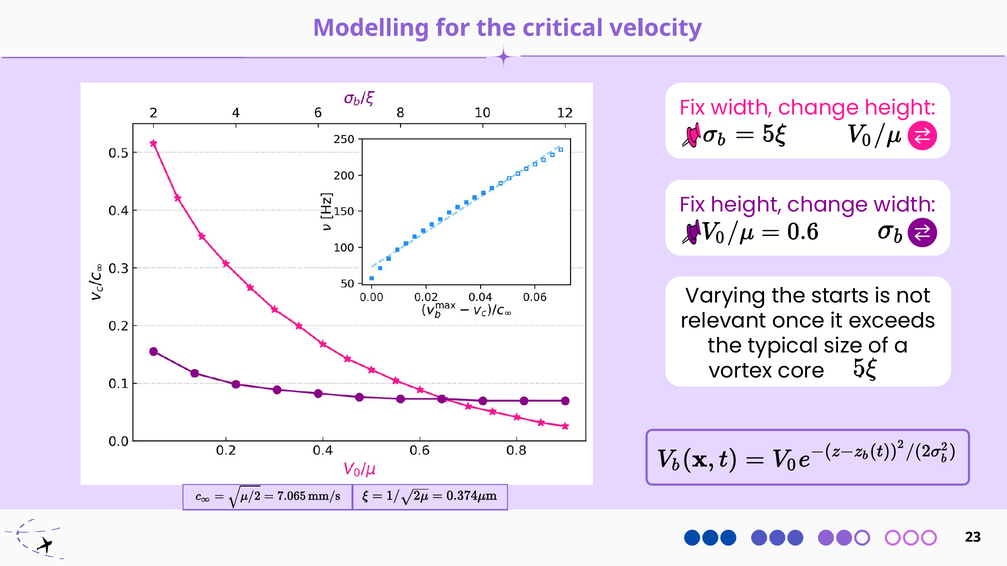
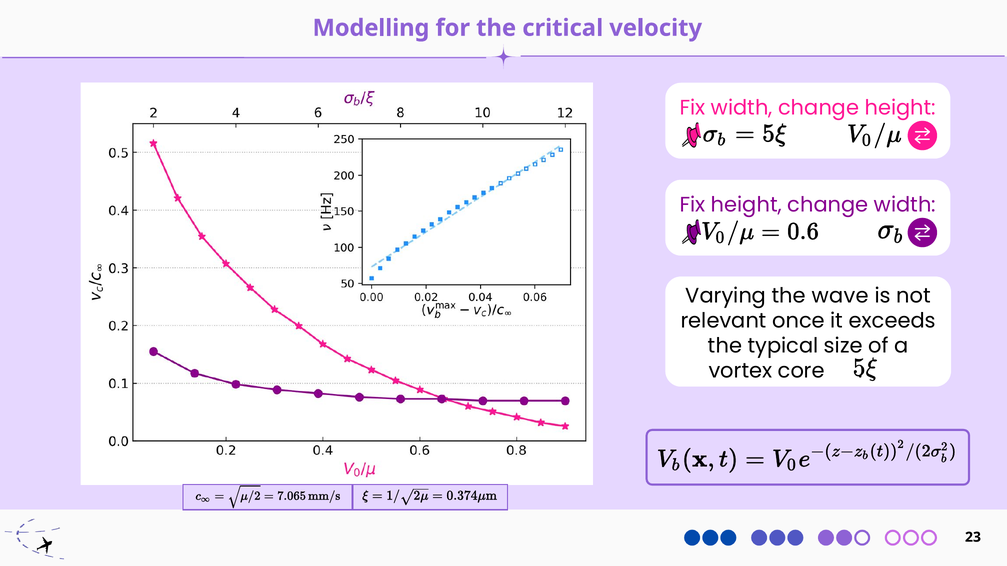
starts: starts -> wave (840, 296)
